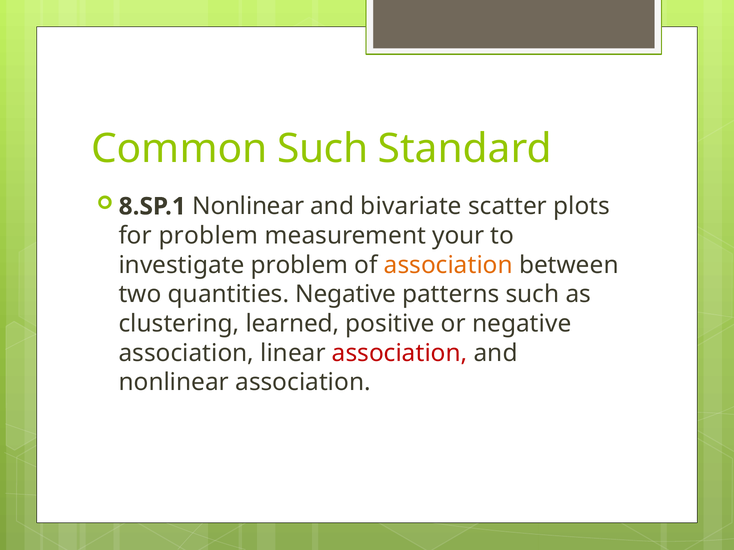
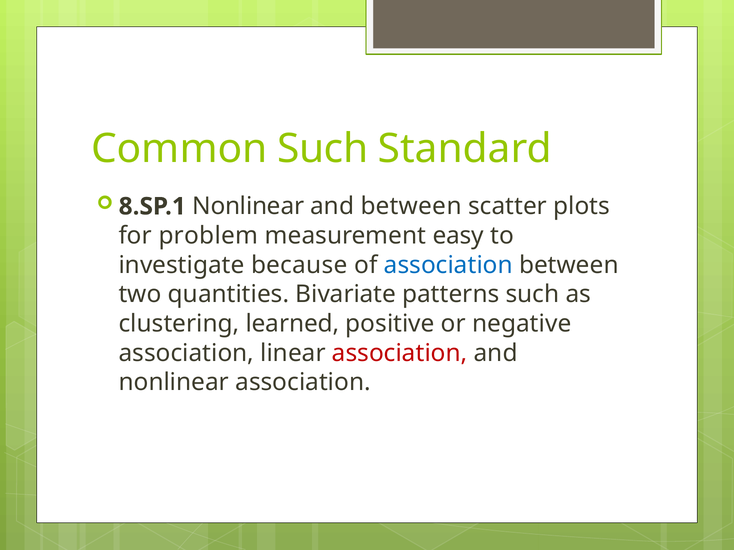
and bivariate: bivariate -> between (411, 207)
your: your -> easy (458, 236)
investigate problem: problem -> because (299, 265)
association colour: orange -> blue (448, 265)
quantities Negative: Negative -> Bivariate (346, 295)
